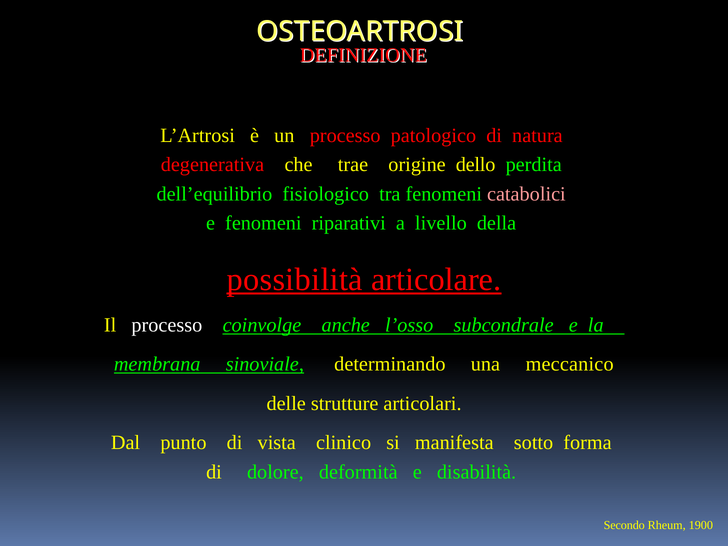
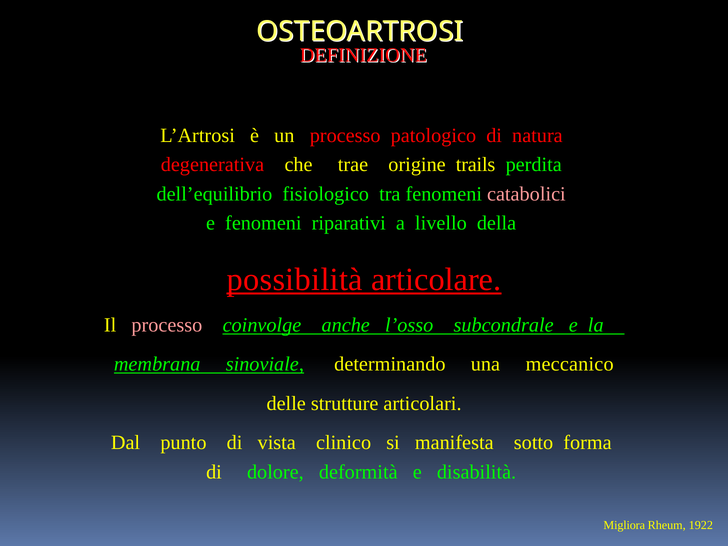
dello: dello -> trails (476, 165)
processo colour: white -> pink (167, 325)
Secondo: Secondo -> Migliora (624, 525)
1900: 1900 -> 1922 (701, 525)
